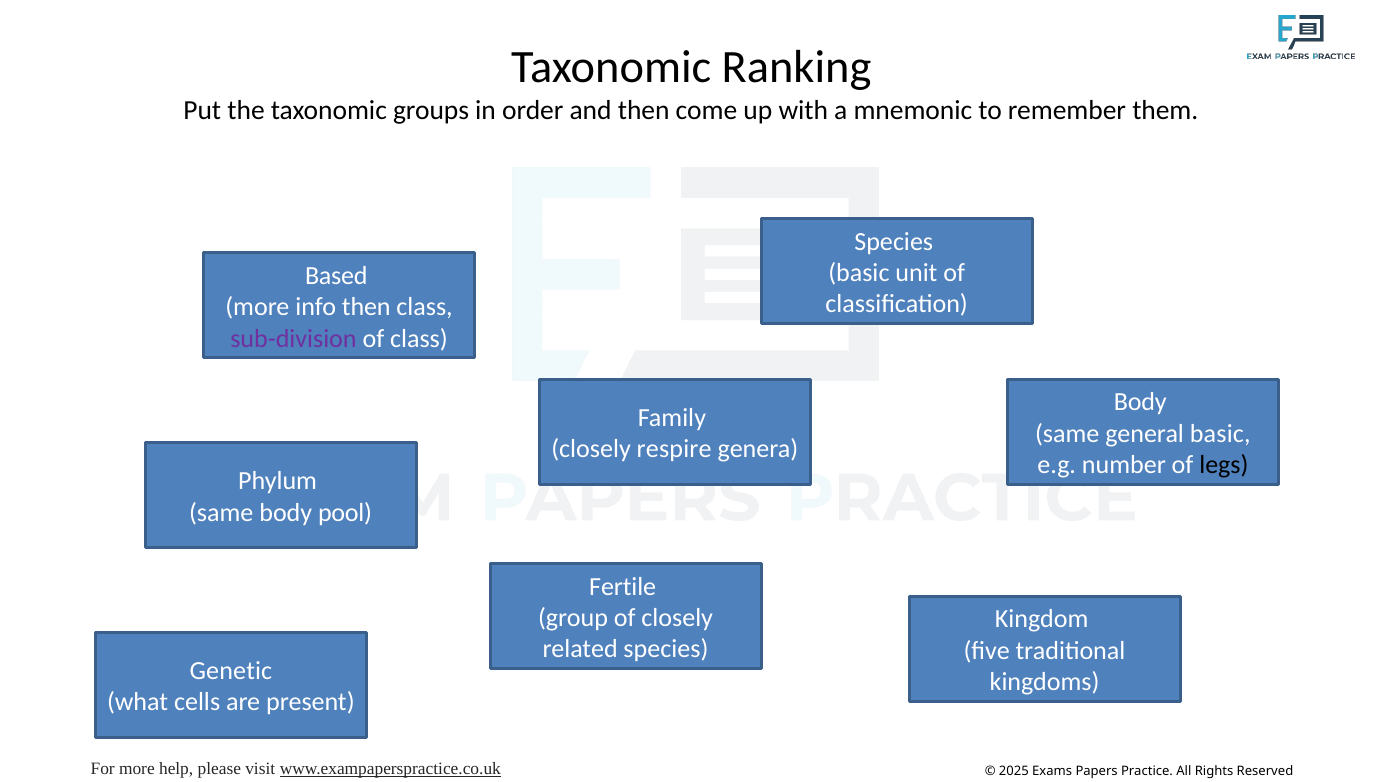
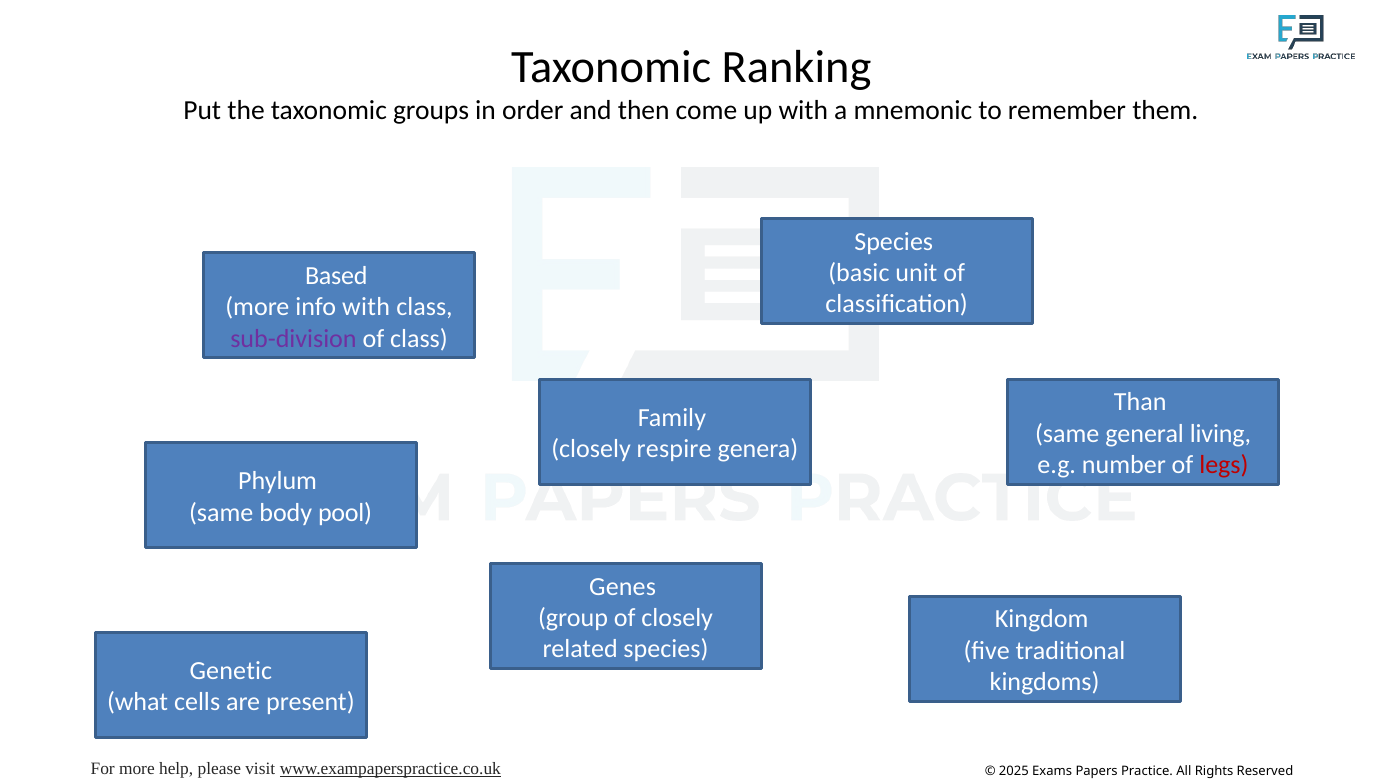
info then: then -> with (366, 307)
Body: Body -> Than (1140, 402)
general basic: basic -> living (1220, 434)
legs colour: black -> red (1224, 465)
Fertile: Fertile -> Genes (623, 587)
